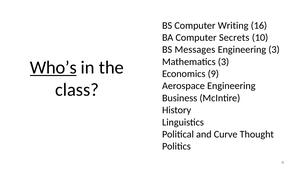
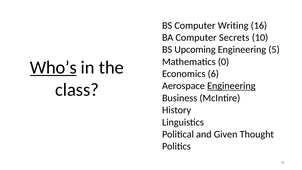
Messages: Messages -> Upcoming (195, 50)
Engineering 3: 3 -> 5 (274, 50)
Mathematics 3: 3 -> 0 (224, 62)
9: 9 -> 6 (213, 74)
Engineering underline: none -> present (231, 86)
Curve: Curve -> Given (226, 134)
